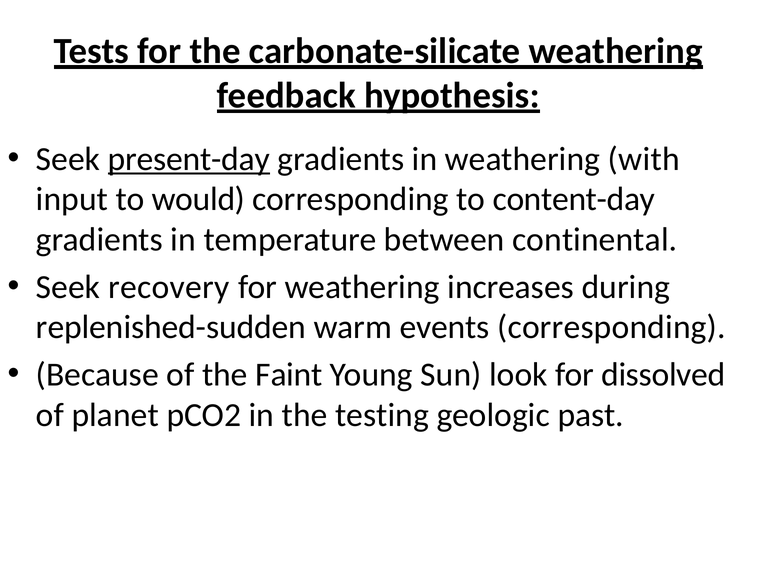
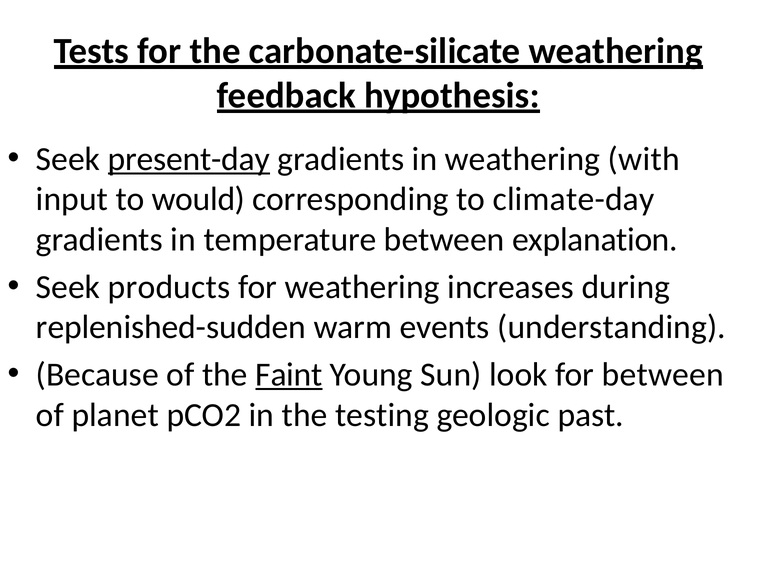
content-day: content-day -> climate-day (574, 199)
continental: continental -> explanation (595, 240)
recovery: recovery -> products (169, 287)
events corresponding: corresponding -> understanding (612, 327)
Faint underline: none -> present (289, 374)
for dissolved: dissolved -> between (663, 374)
